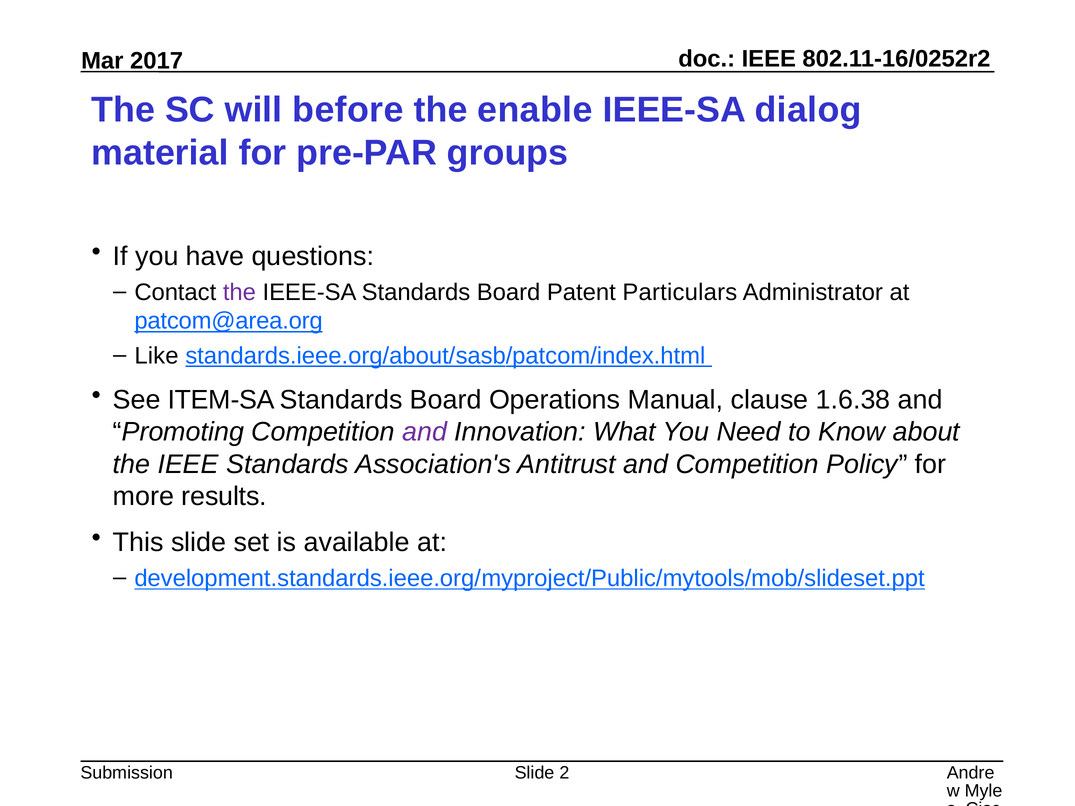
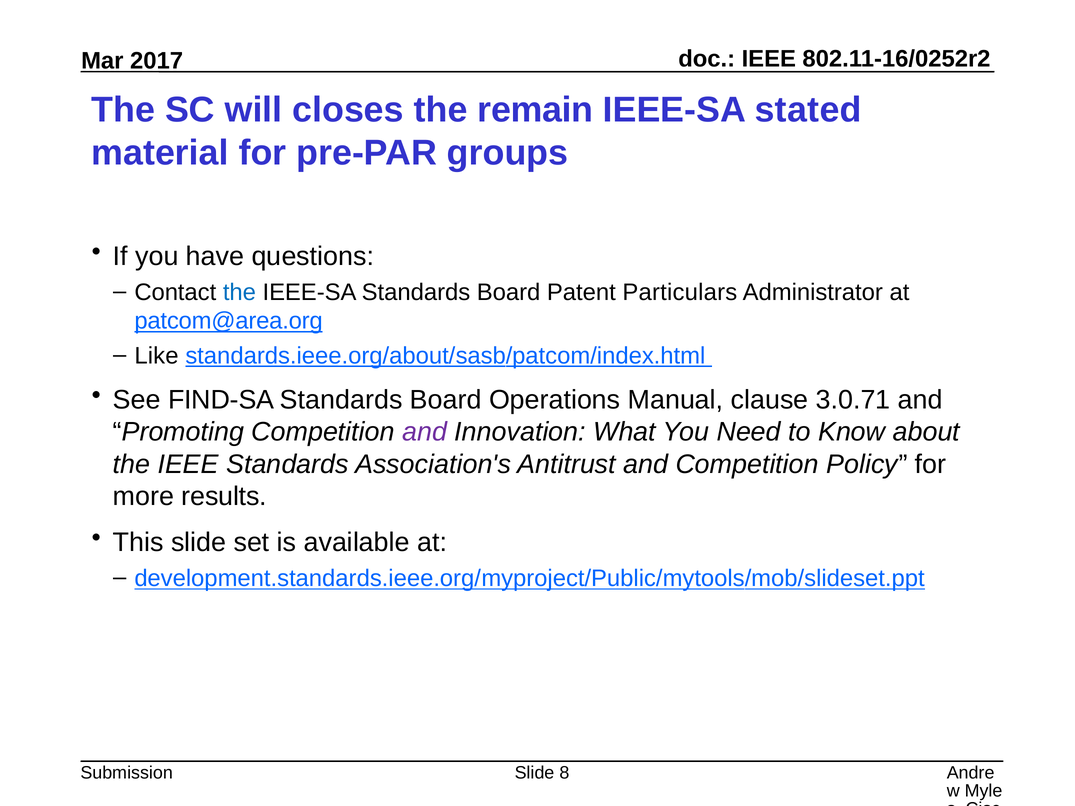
before: before -> closes (348, 110)
enable: enable -> remain (535, 110)
dialog: dialog -> stated (808, 110)
the colour: purple -> blue (239, 293)
ITEM-SA: ITEM-SA -> FIND-SA (221, 400)
1.6.38: 1.6.38 -> 3.0.71 (853, 400)
2: 2 -> 8 (564, 773)
